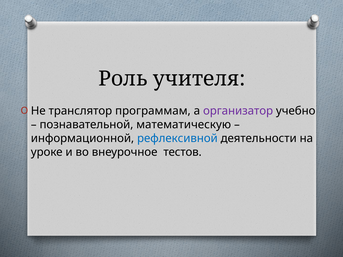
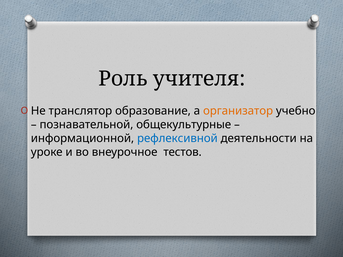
программам: программам -> образование (153, 111)
организатор colour: purple -> orange (238, 111)
математическую: математическую -> общекультурные (184, 125)
